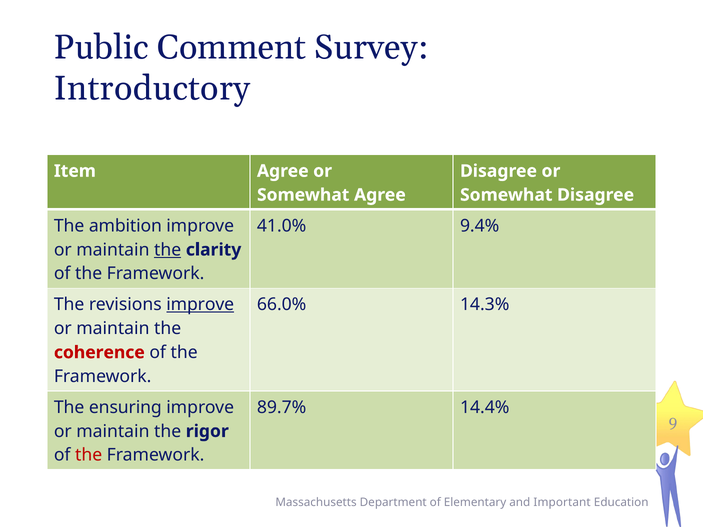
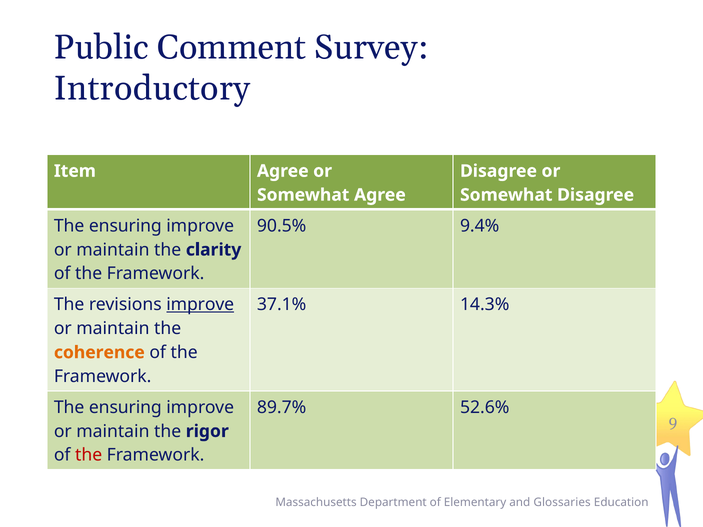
ambition: ambition -> ensuring (125, 226)
41.0%: 41.0% -> 90.5% (282, 226)
the underline: present -> none (168, 250)
66.0%: 66.0% -> 37.1% (282, 305)
coherence colour: red -> orange (99, 353)
14.4%: 14.4% -> 52.6% (485, 408)
Important: Important -> Glossaries (562, 503)
